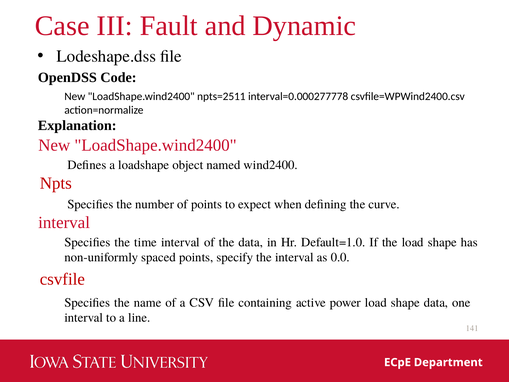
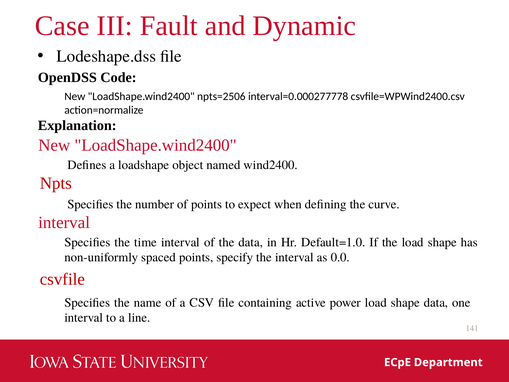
npts=2511: npts=2511 -> npts=2506 (221, 96)
